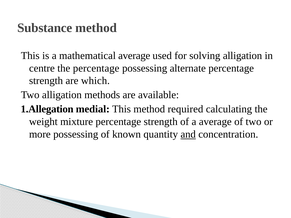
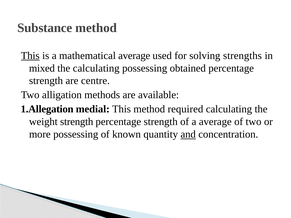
This underline: none -> present (30, 56)
solving alligation: alligation -> strengths (242, 56)
centre: centre -> mixed (42, 68)
the percentage: percentage -> calculating (96, 68)
alternate: alternate -> obtained (188, 68)
which: which -> centre (95, 81)
weight mixture: mixture -> strength (77, 122)
